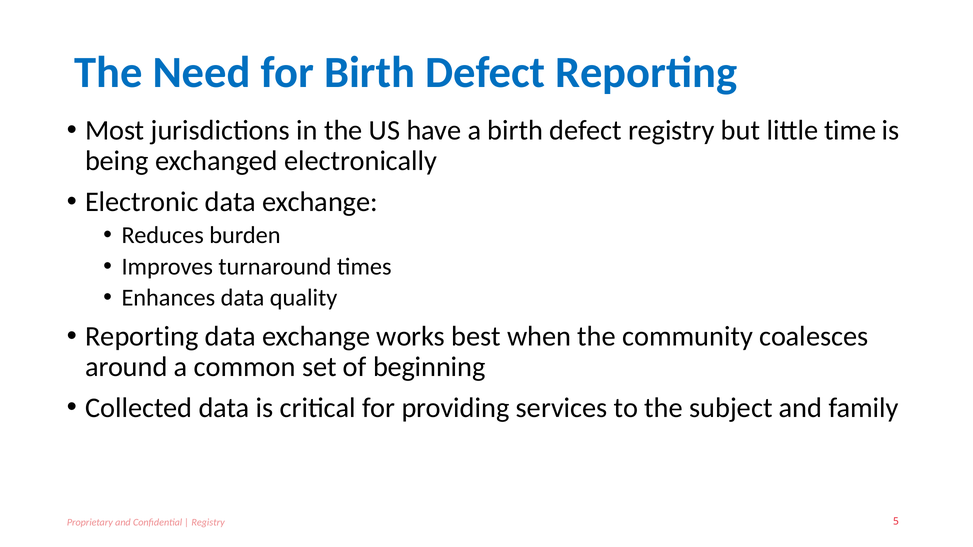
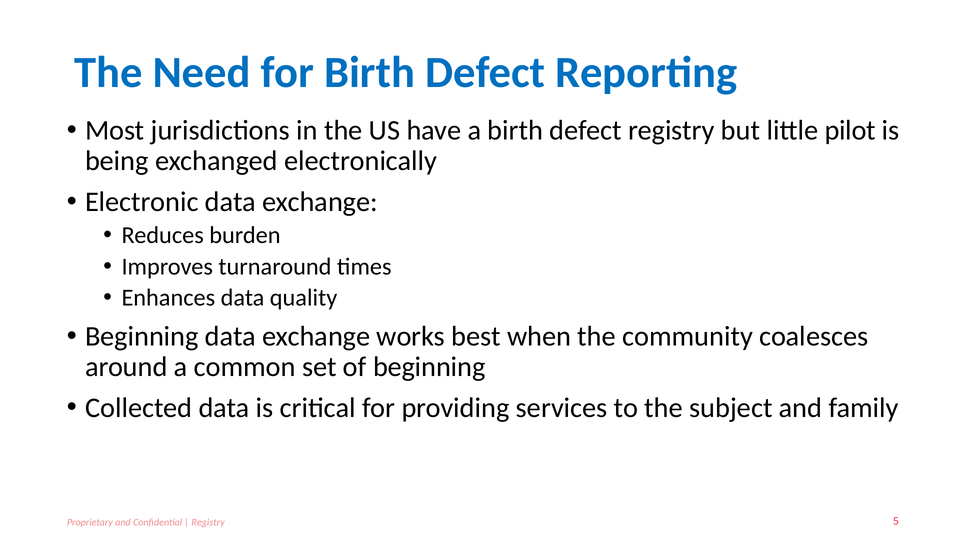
time: time -> pilot (850, 131)
Reporting: Reporting -> Beginning (142, 337)
